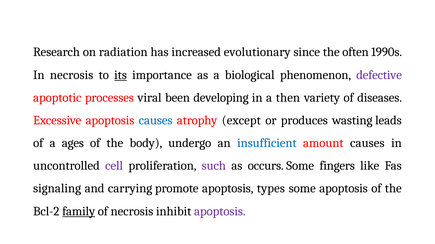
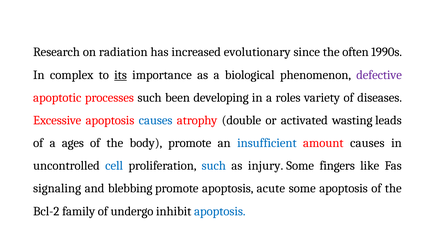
In necrosis: necrosis -> complex (72, 75)
processes viral: viral -> such (150, 98)
then: then -> roles (288, 98)
except: except -> double (241, 121)
produces: produces -> activated (304, 121)
body undergo: undergo -> promote (190, 143)
cell colour: purple -> blue (114, 166)
such colour: purple -> blue (214, 166)
occurs: occurs -> injury (266, 166)
carrying: carrying -> blebbing (130, 189)
types: types -> acute (271, 189)
family underline: present -> none (79, 212)
of necrosis: necrosis -> undergo (132, 212)
apoptosis colour: purple -> blue (220, 212)
